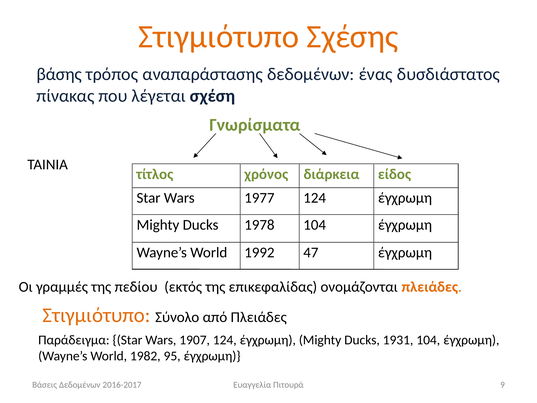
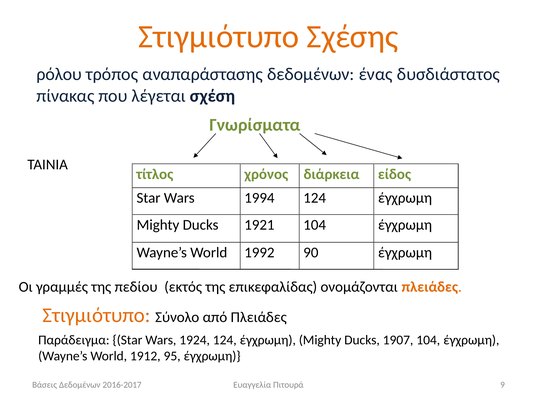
βάσης: βάσης -> ρόλου (59, 74)
1977: 1977 -> 1994 (259, 198)
1978: 1978 -> 1921 (259, 225)
47: 47 -> 90 (311, 253)
1907: 1907 -> 1924 (195, 340)
1931: 1931 -> 1907 (398, 340)
1982: 1982 -> 1912 (145, 356)
